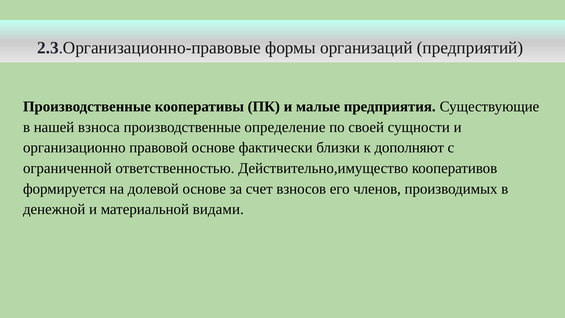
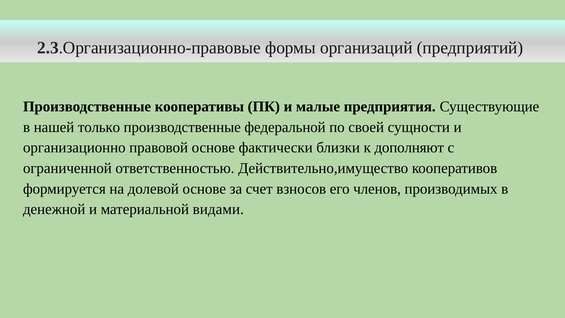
взноса: взноса -> только (99, 127)
определение: определение -> федеральной (285, 127)
